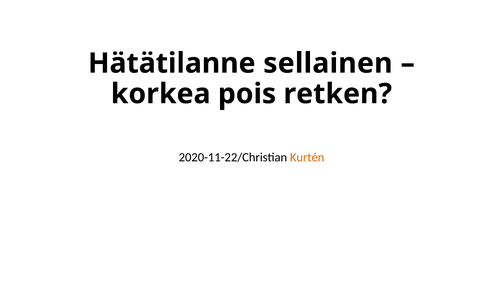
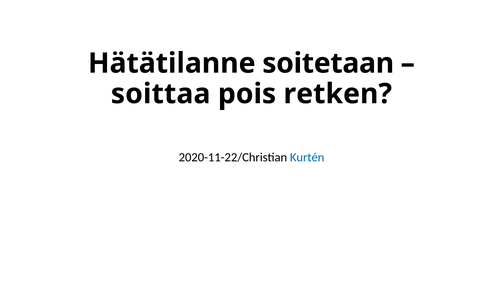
sellainen: sellainen -> soitetaan (328, 63)
korkea: korkea -> soittaa (161, 94)
Kurtén colour: orange -> blue (307, 157)
